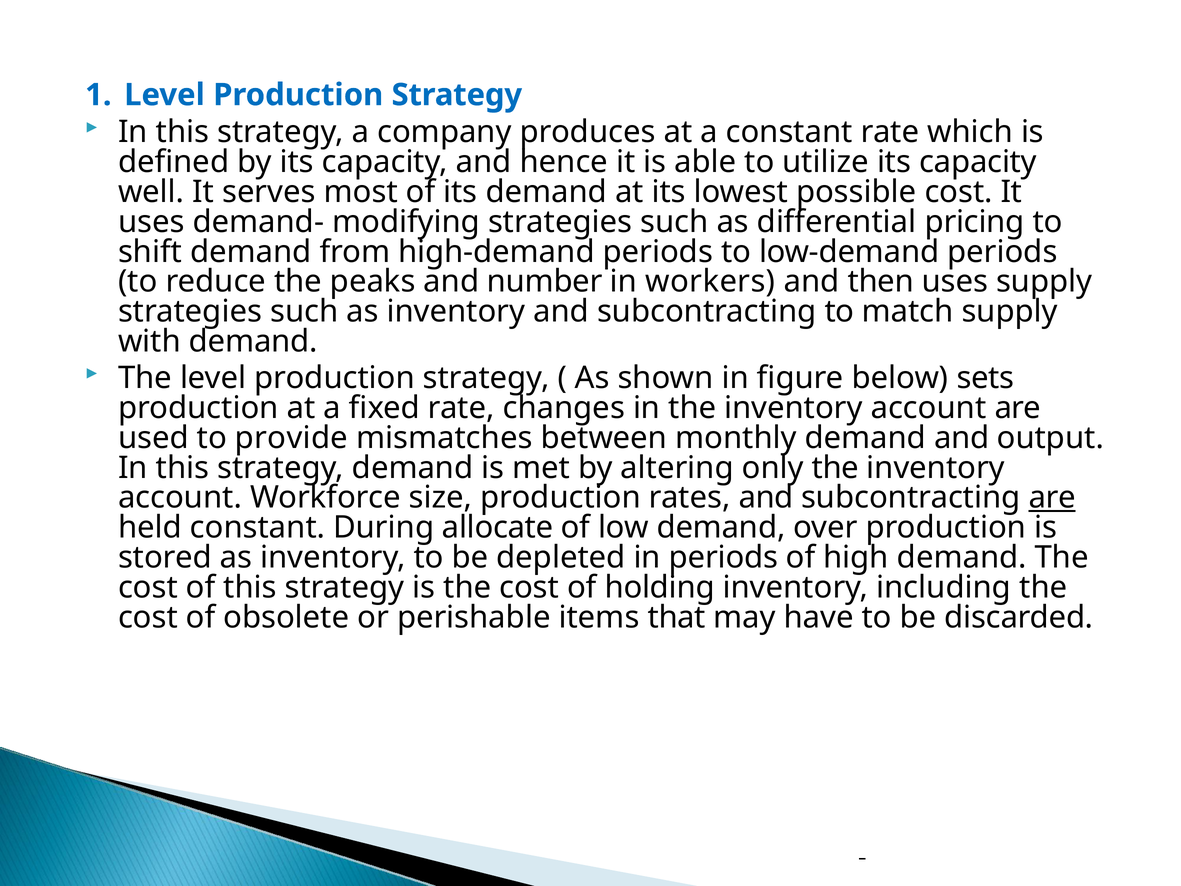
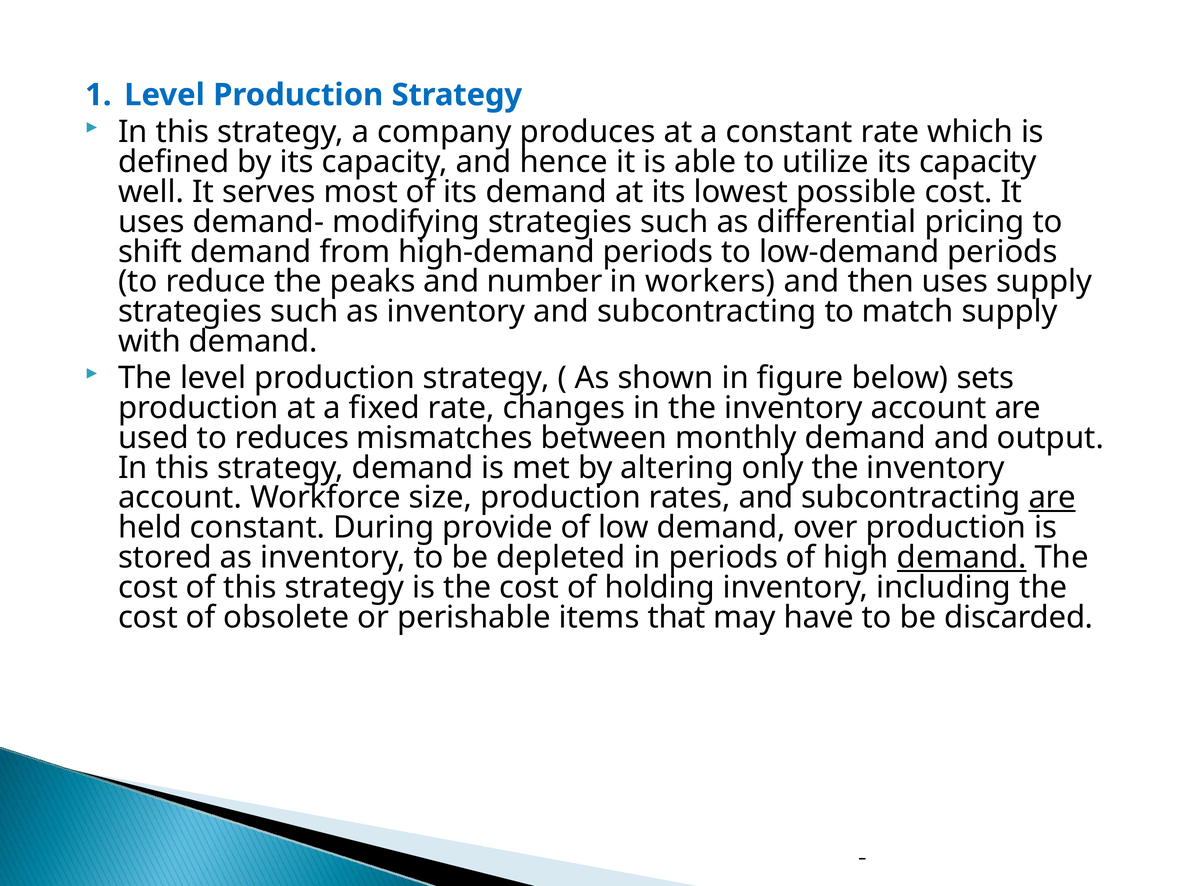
provide: provide -> reduces (292, 438)
allocate: allocate -> provide (498, 527)
demand underline: none -> present (962, 557)
